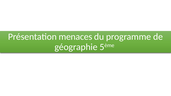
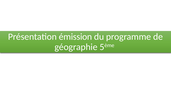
menaces: menaces -> émission (75, 37)
